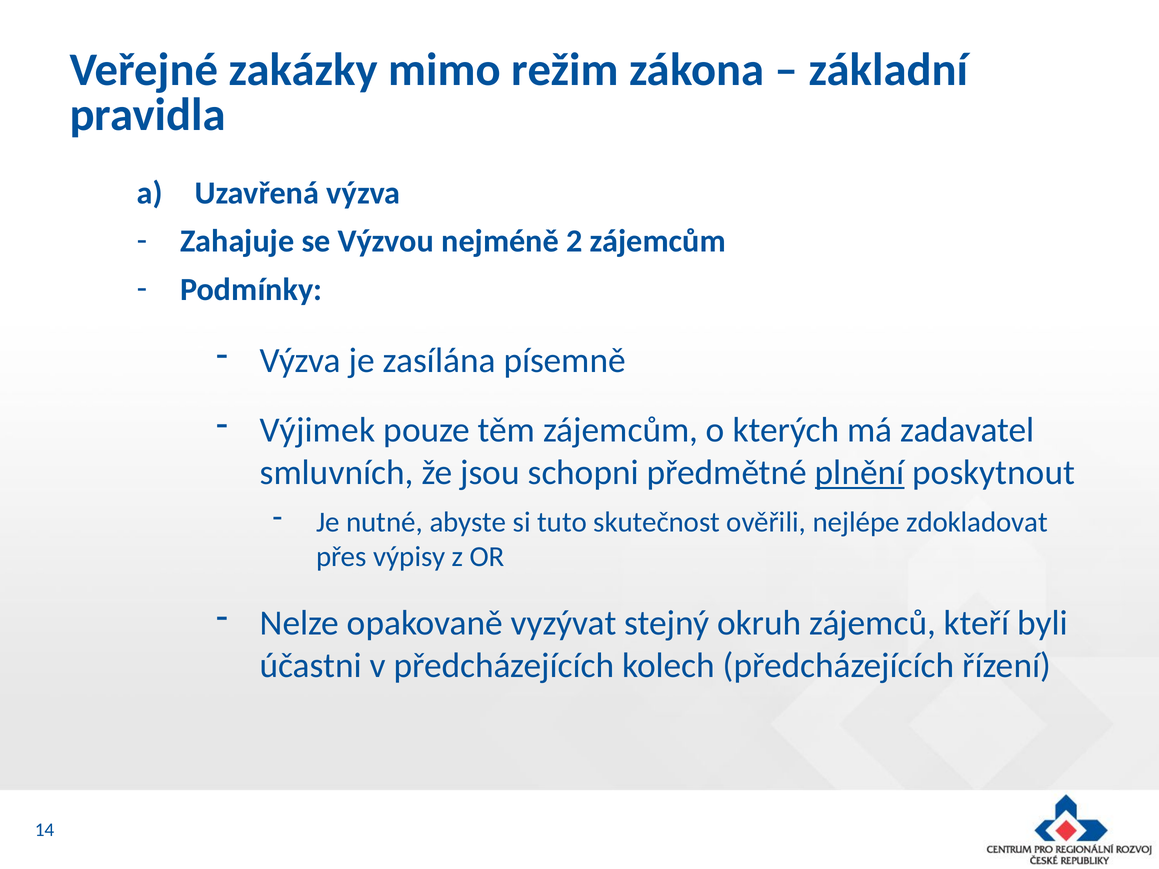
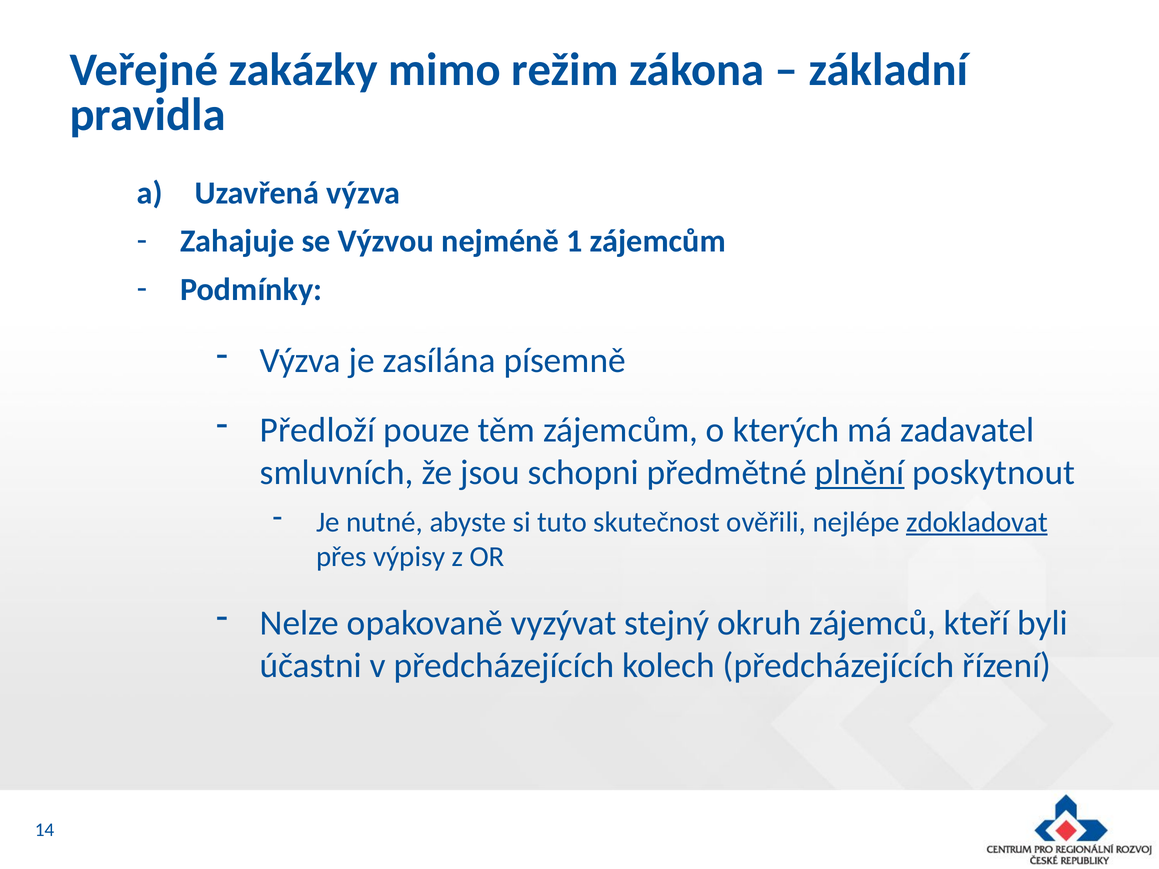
2: 2 -> 1 (574, 241)
Výjimek: Výjimek -> Předloží (318, 430)
zdokladovat underline: none -> present (977, 522)
